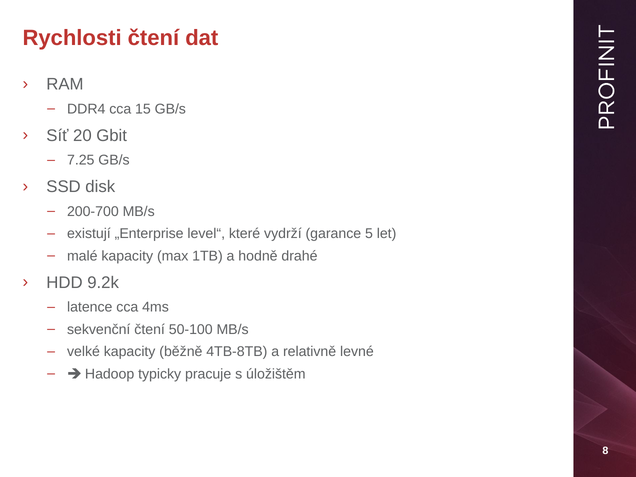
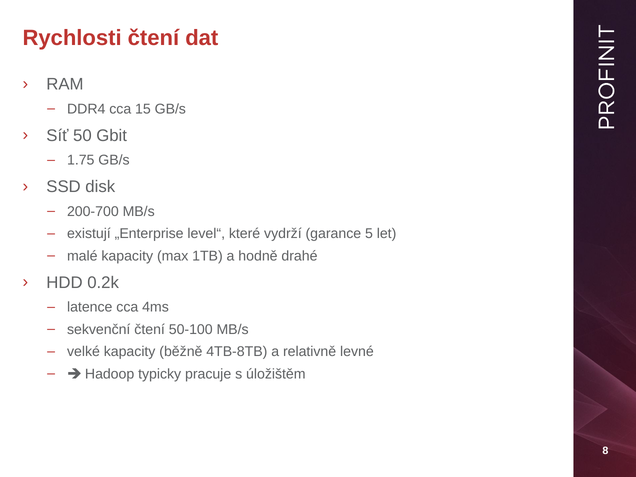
20: 20 -> 50 (82, 136)
7.25: 7.25 -> 1.75 (81, 160)
9.2k: 9.2k -> 0.2k (103, 283)
